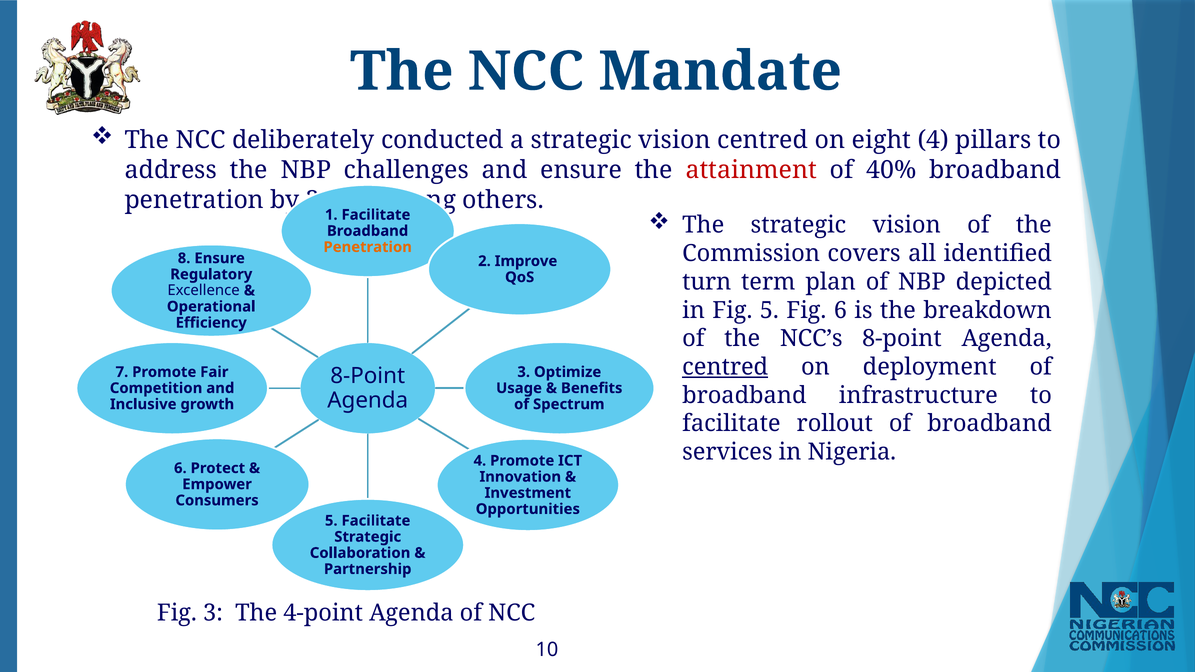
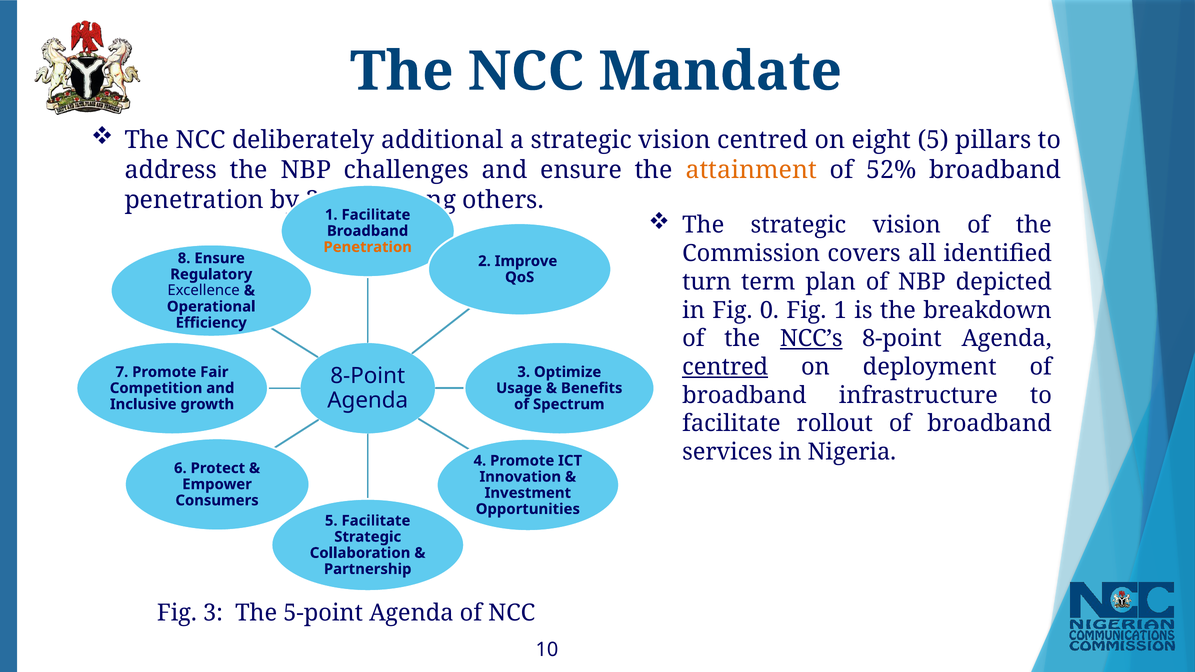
conducted: conducted -> additional (442, 140)
eight 4: 4 -> 5 (933, 140)
attainment colour: red -> orange (751, 170)
40%: 40% -> 52% (891, 170)
Fig 5: 5 -> 0 (769, 310)
Fig 6: 6 -> 1 (840, 310)
NCC’s underline: none -> present (811, 339)
4-point: 4-point -> 5-point (323, 613)
